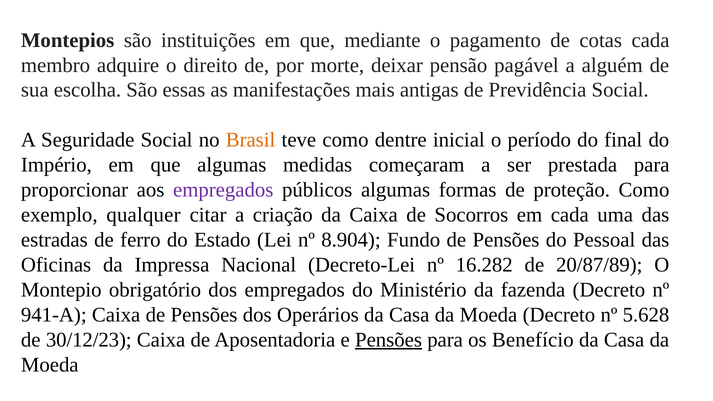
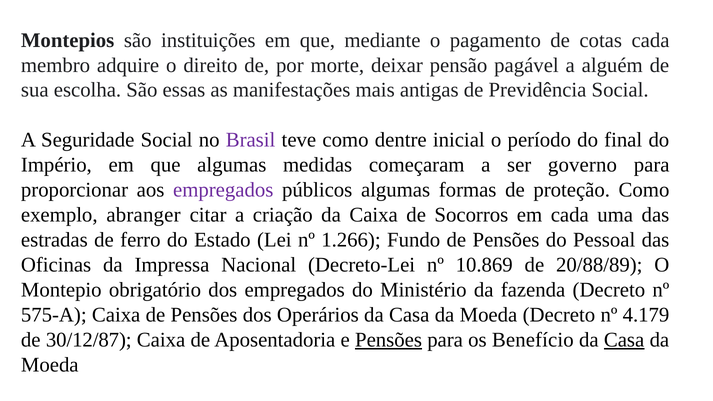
Brasil colour: orange -> purple (251, 140)
prestada: prestada -> governo (582, 165)
qualquer: qualquer -> abranger (143, 215)
8.904: 8.904 -> 1.266 (351, 240)
16.282: 16.282 -> 10.869 (484, 265)
20/87/89: 20/87/89 -> 20/88/89 (599, 265)
941-A: 941-A -> 575-A (54, 315)
5.628: 5.628 -> 4.179 (646, 315)
30/12/23: 30/12/23 -> 30/12/87 (89, 340)
Casa underline: none -> present (624, 340)
